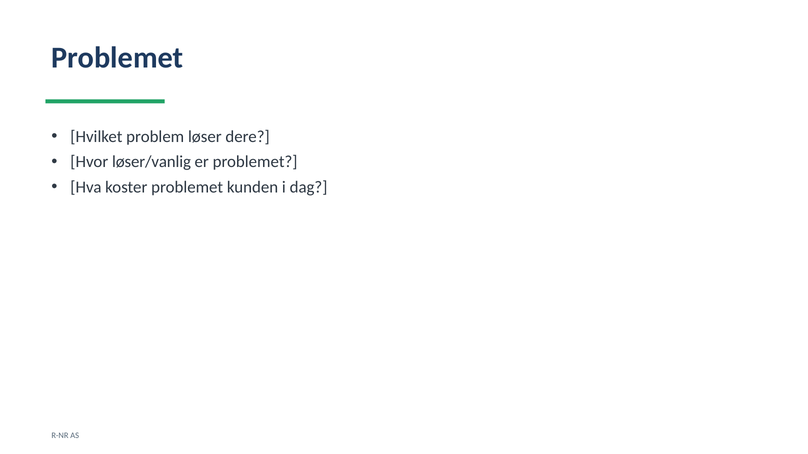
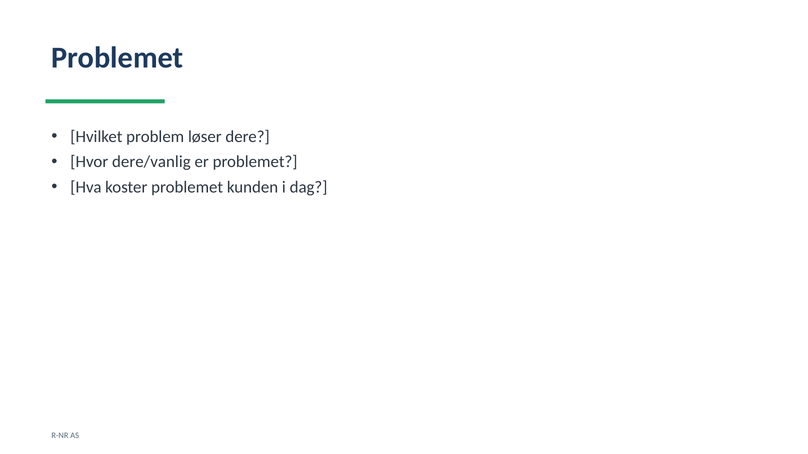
løser/vanlig: løser/vanlig -> dere/vanlig (151, 162)
